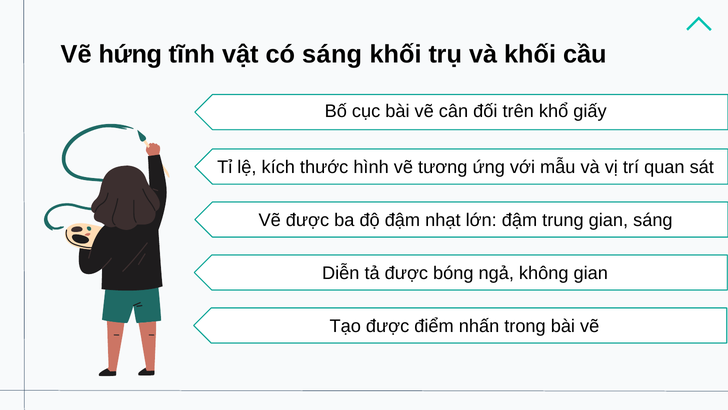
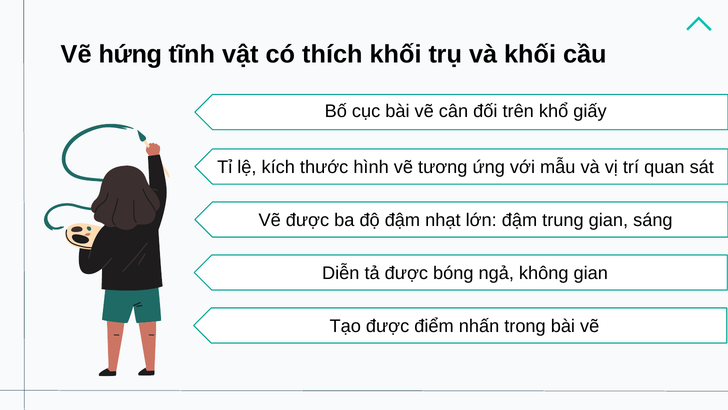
có sáng: sáng -> thích (332, 54)
